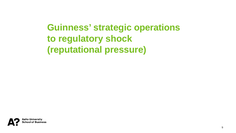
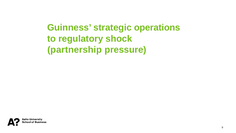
reputational: reputational -> partnership (75, 50)
